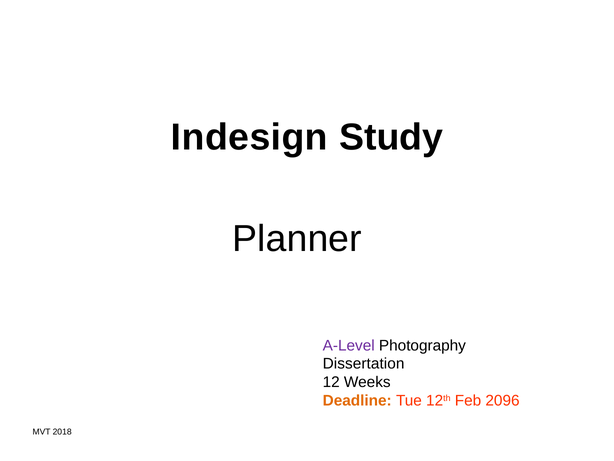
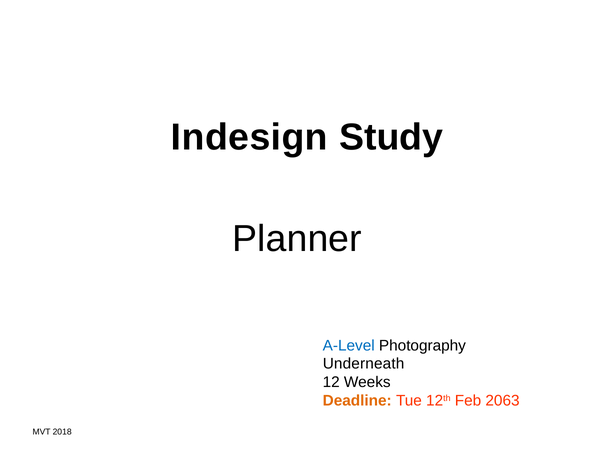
A-Level colour: purple -> blue (349, 345)
Dissertation: Dissertation -> Underneath (364, 364)
2096: 2096 -> 2063 (503, 400)
